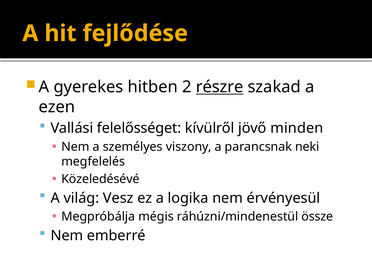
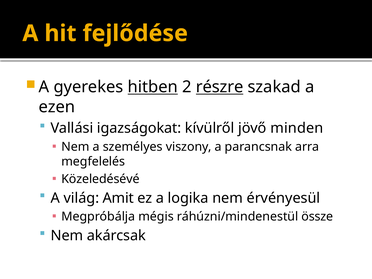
hitben underline: none -> present (153, 87)
felelősséget: felelősséget -> igazságokat (139, 128)
neki: neki -> arra (307, 147)
Vesz: Vesz -> Amit (118, 198)
emberré: emberré -> akárcsak (116, 236)
